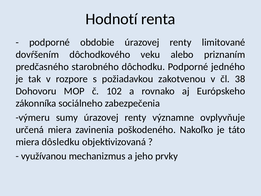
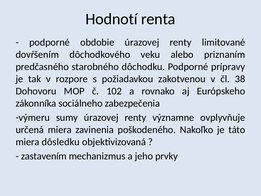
jedného: jedného -> prípravy (228, 67)
využívanou: využívanou -> zastavením (44, 156)
